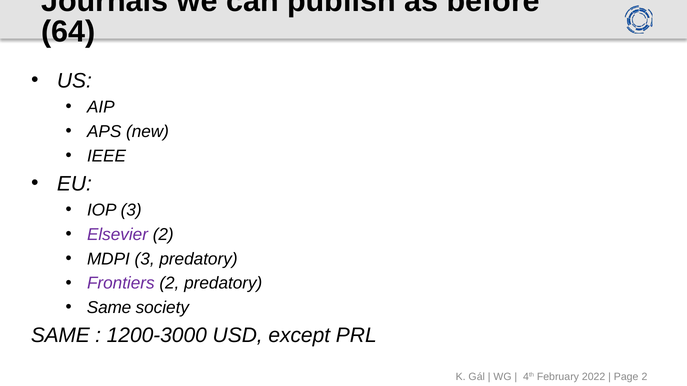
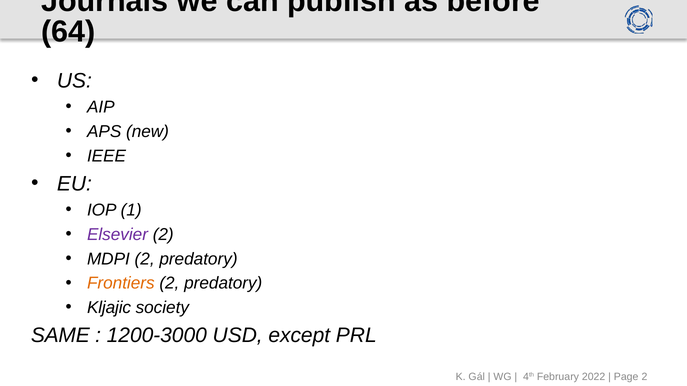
IOP 3: 3 -> 1 (131, 210)
MDPI 3: 3 -> 2 (145, 259)
Frontiers colour: purple -> orange (121, 284)
Same: Same -> Kljajic (109, 308)
